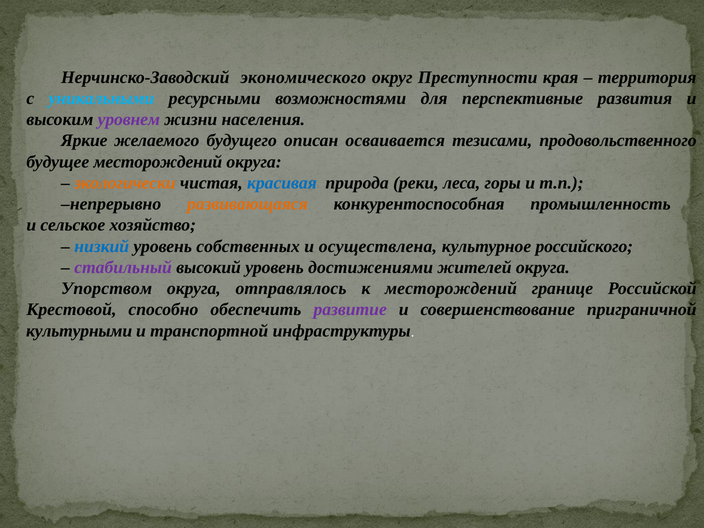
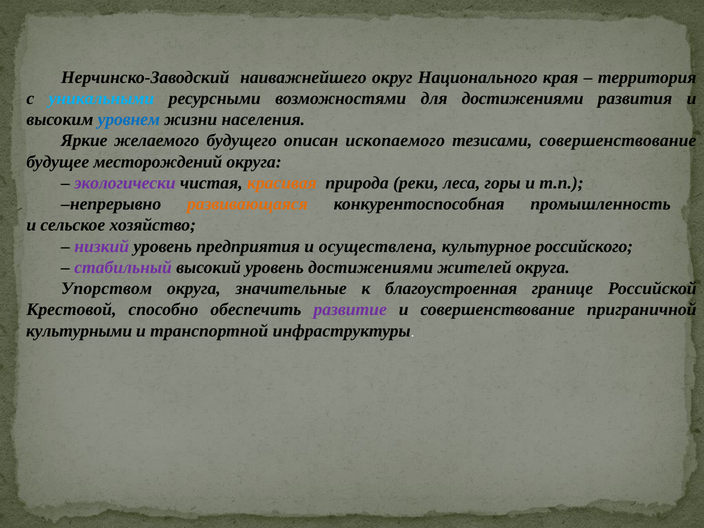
экономического: экономического -> наиважнейшего (303, 77)
Преступности: Преступности -> Национального (478, 77)
для перспективные: перспективные -> достижениями (523, 98)
уровнем colour: purple -> blue (129, 120)
осваивается: осваивается -> ископаемого (395, 141)
тезисами продовольственного: продовольственного -> совершенствование (618, 141)
экологически colour: orange -> purple (125, 183)
красивая colour: blue -> orange (282, 183)
низкий colour: blue -> purple (102, 246)
собственных: собственных -> предприятия (248, 246)
отправлялось: отправлялось -> значительные (291, 289)
к месторождений: месторождений -> благоустроенная (451, 289)
